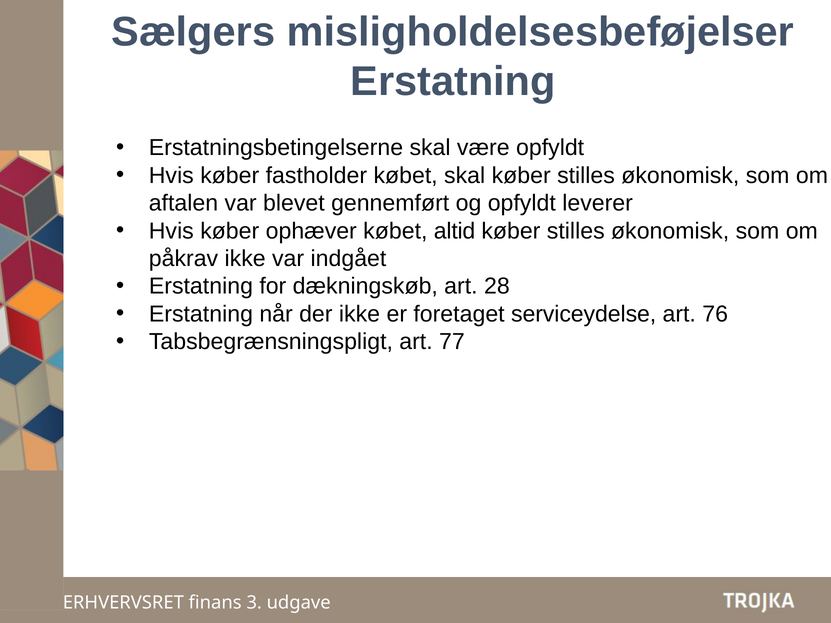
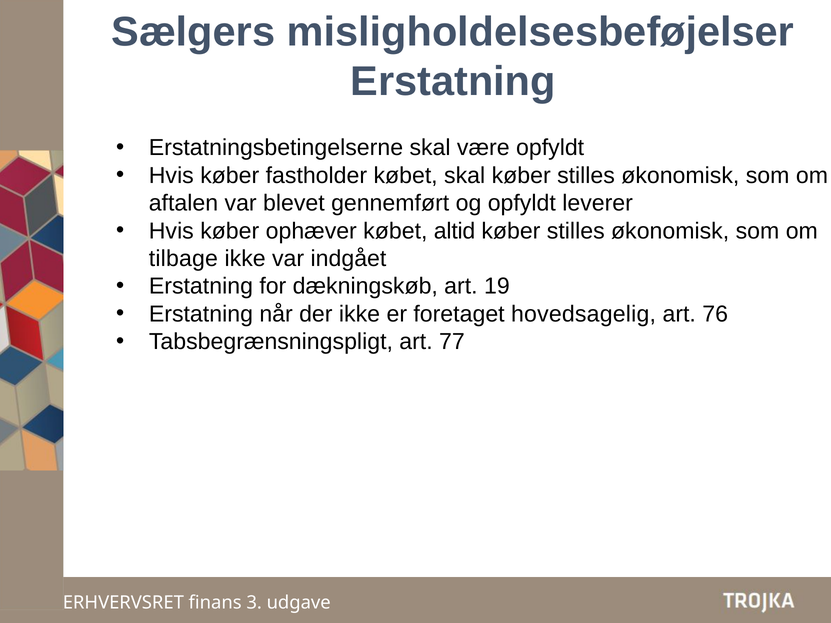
påkrav: påkrav -> tilbage (183, 259)
28: 28 -> 19 (497, 286)
serviceydelse: serviceydelse -> hovedsagelig (584, 314)
